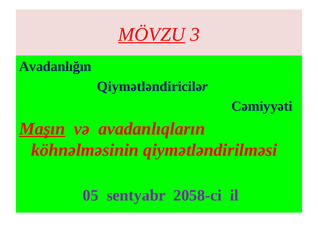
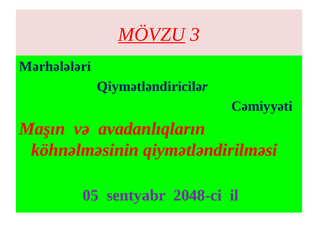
Avadanlığın: Avadanlığın -> Mərhələləri (55, 67)
Maşın underline: present -> none (42, 129)
2058-ci: 2058-ci -> 2048-ci (198, 196)
